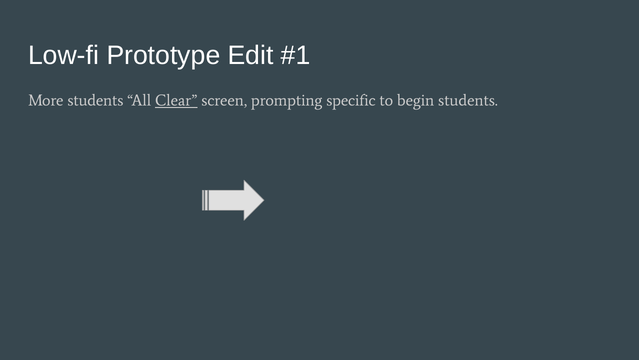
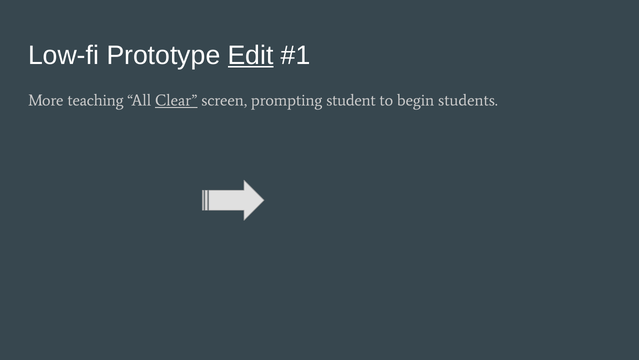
Edit underline: none -> present (251, 55)
More students: students -> teaching (95, 100)
specific: specific -> student (351, 100)
